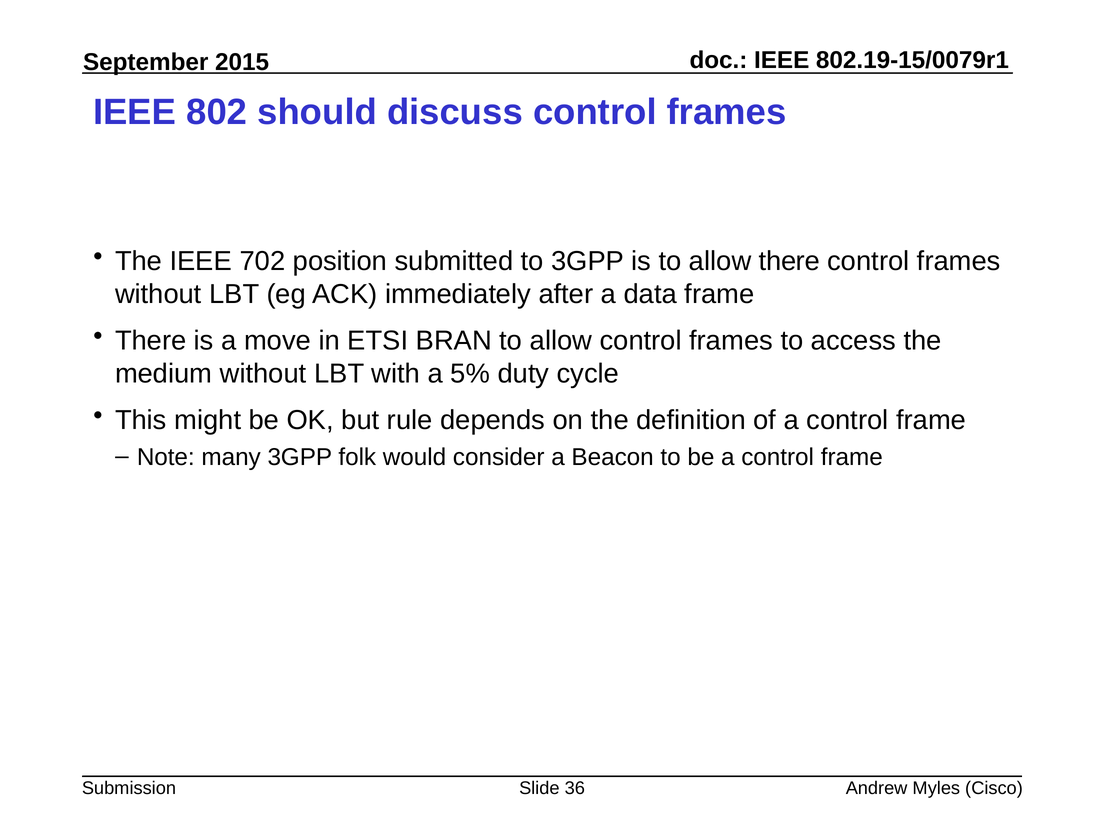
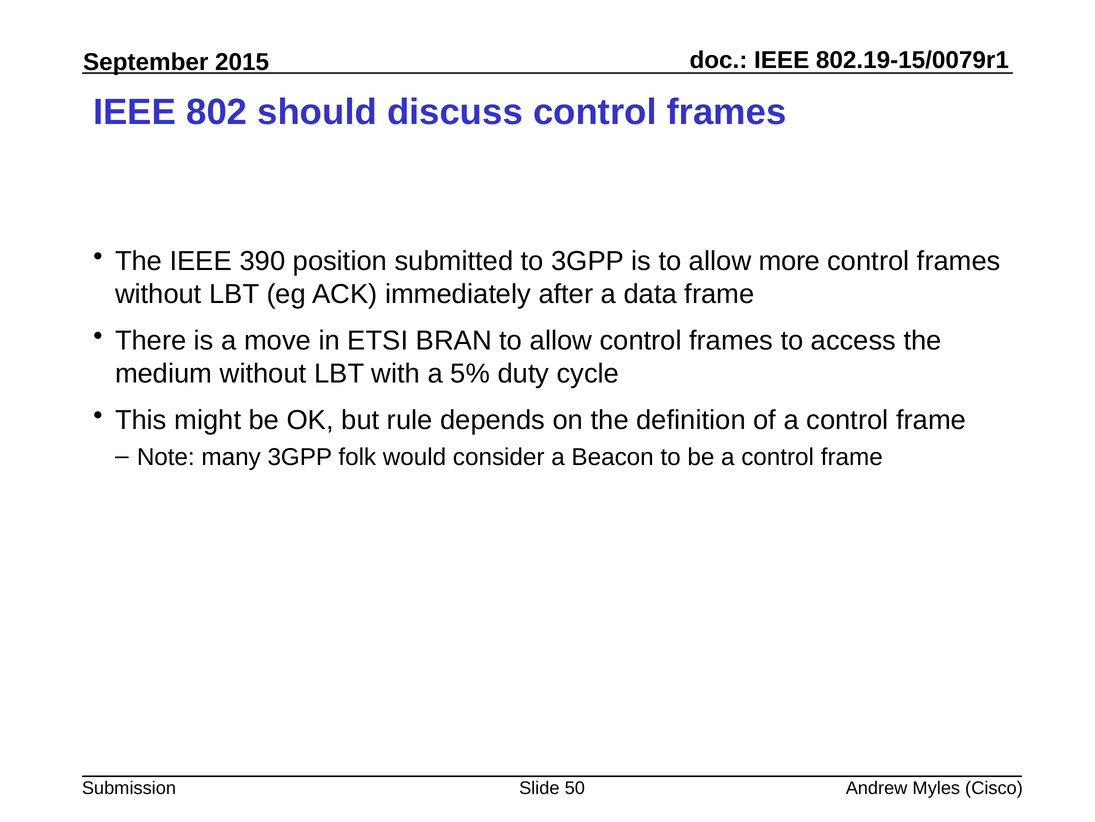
702: 702 -> 390 (262, 261)
allow there: there -> more (789, 261)
36: 36 -> 50 (575, 788)
